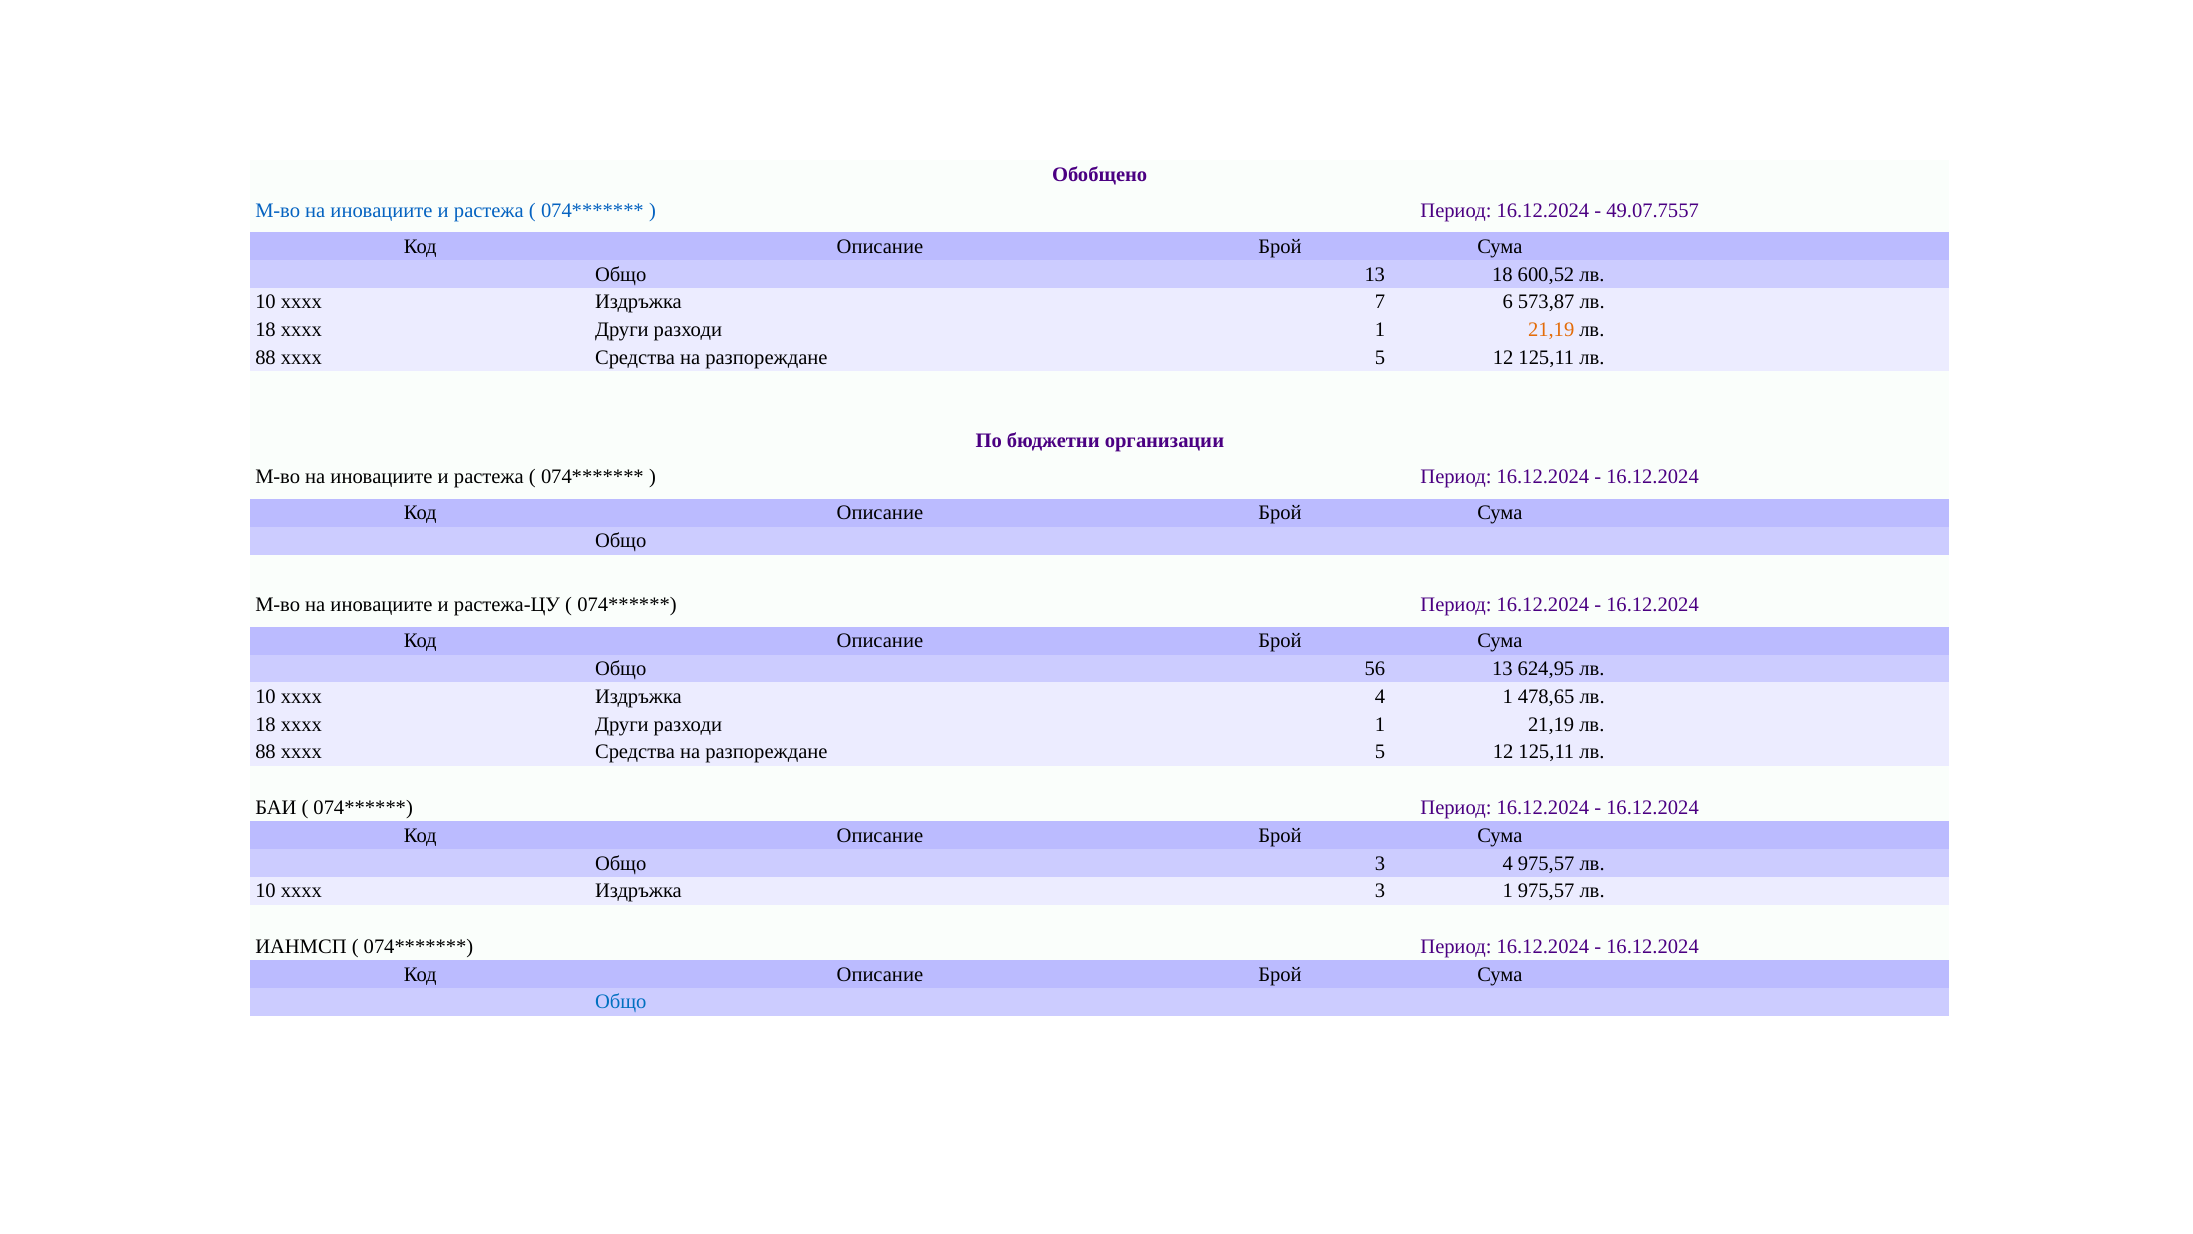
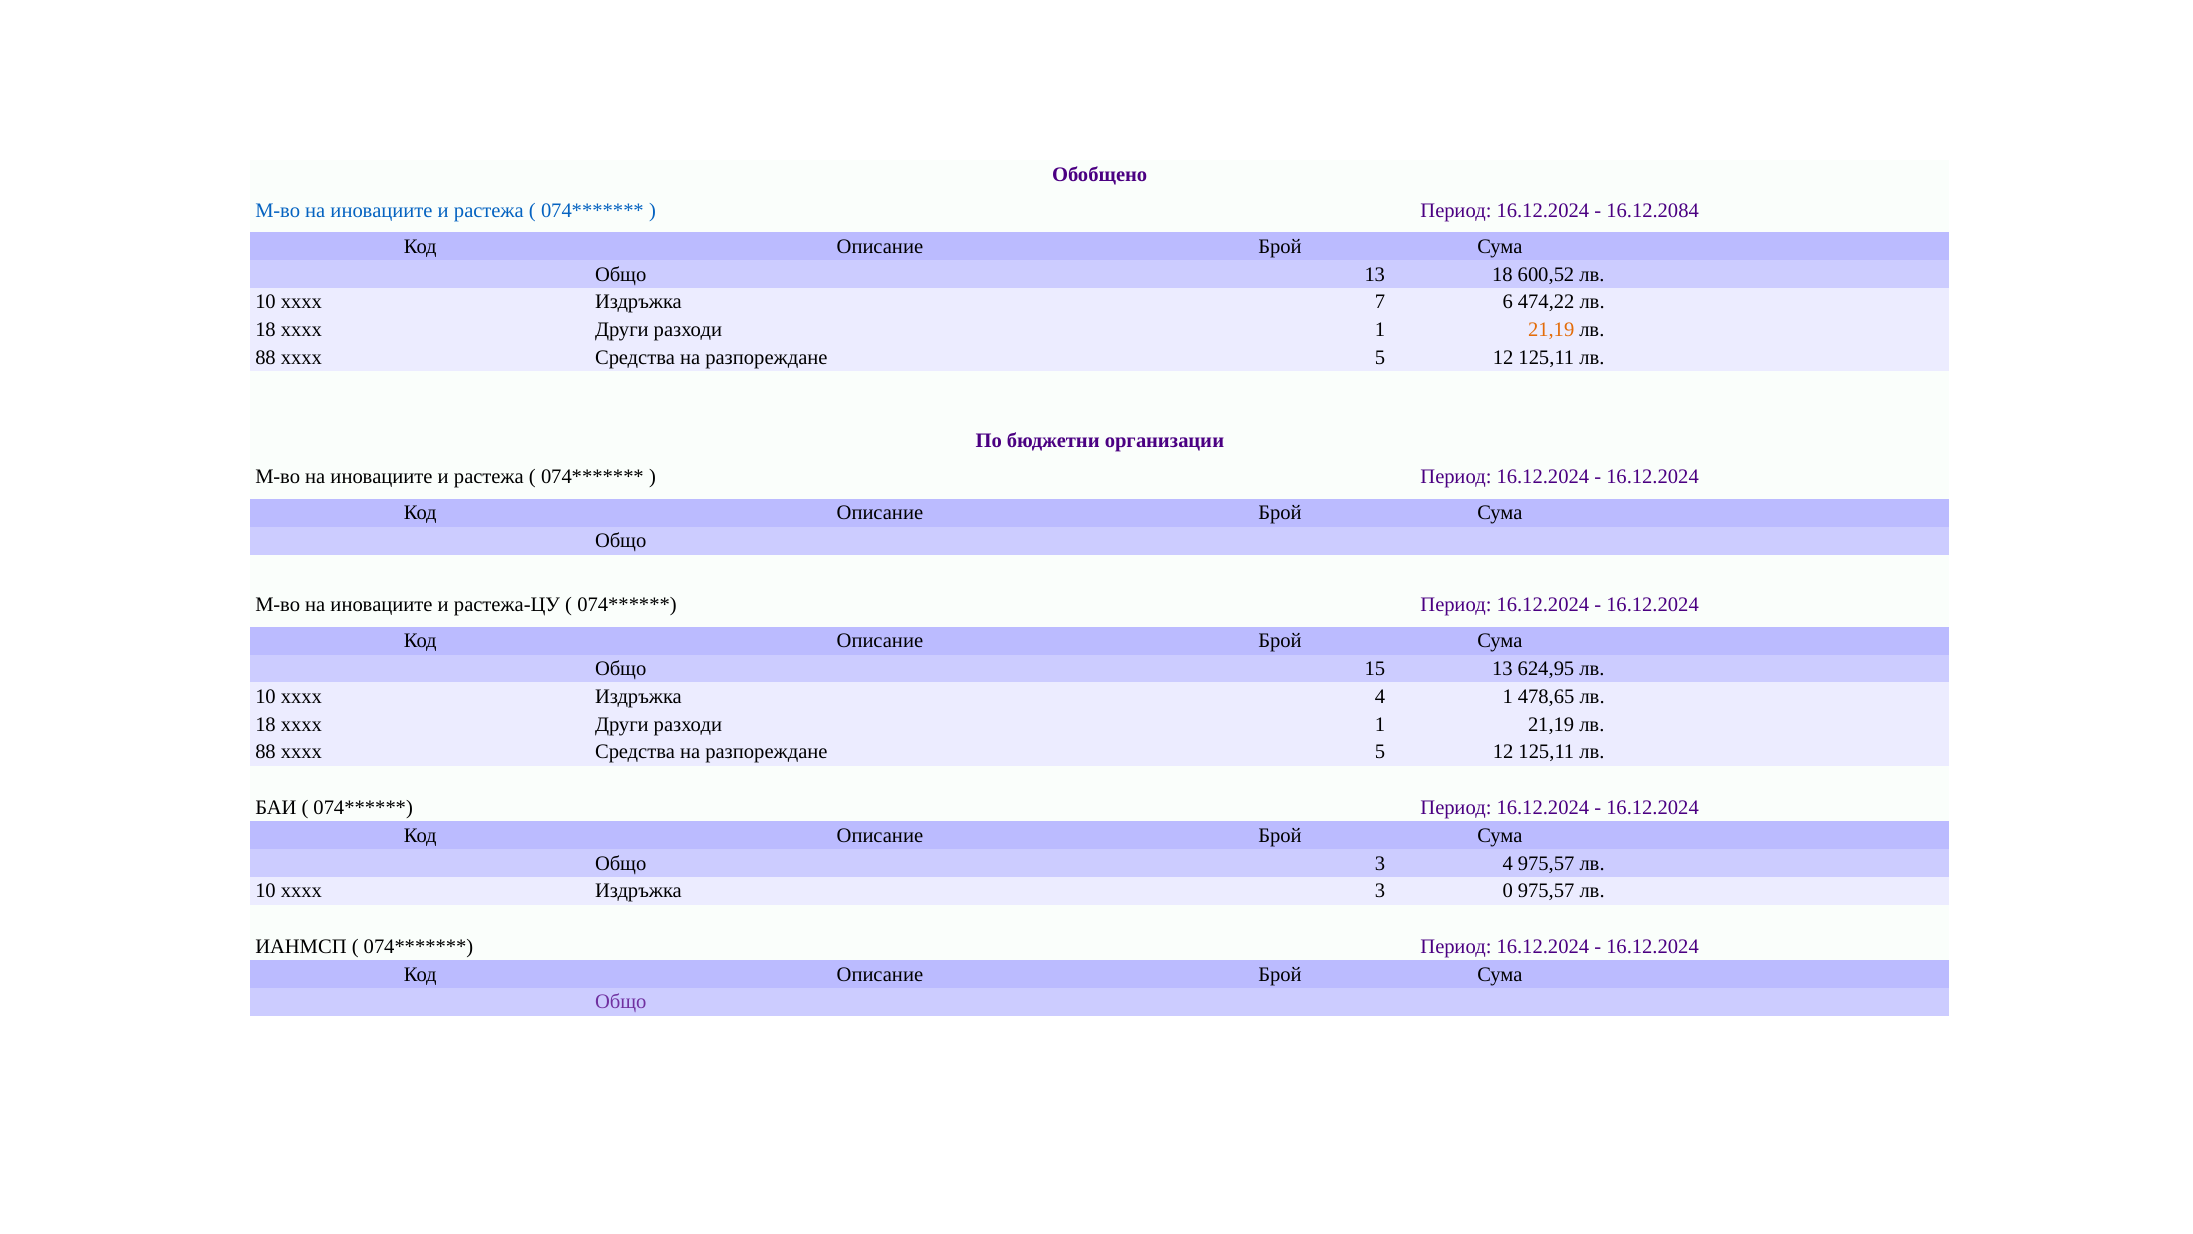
49.07.7557: 49.07.7557 -> 16.12.2084 (1653, 210)
573,87: 573,87 -> 474,22 (1546, 302)
56: 56 -> 15 (1375, 668)
3 1: 1 -> 0 (1508, 891)
Общо colour: blue -> purple (621, 1002)
